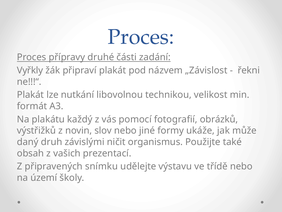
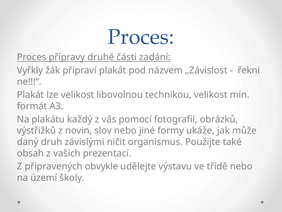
lze nutkání: nutkání -> velikost (78, 95)
snímku: snímku -> obvykle (102, 166)
